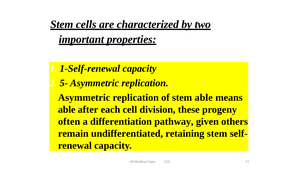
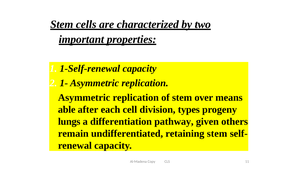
5-: 5- -> 1- (64, 83)
stem able: able -> over (204, 97)
these: these -> types (189, 109)
often: often -> lungs (69, 121)
